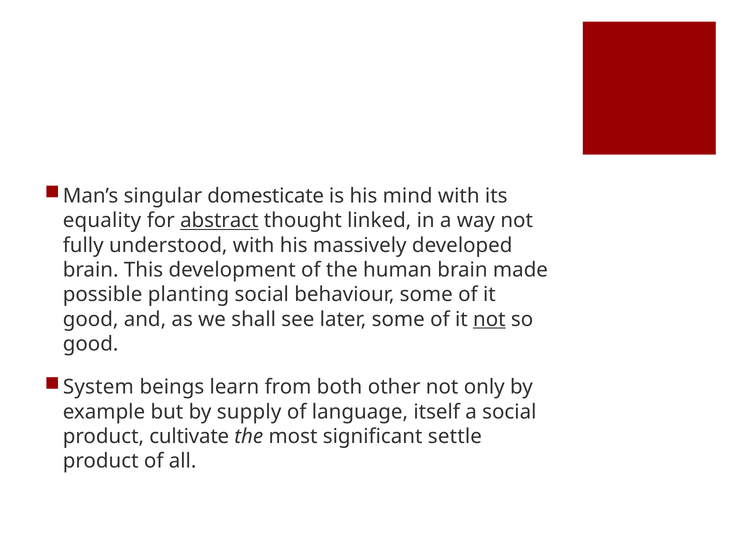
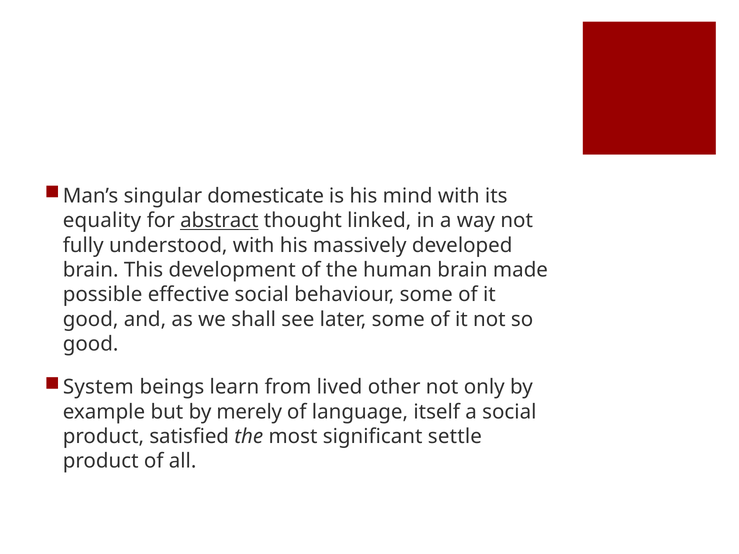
planting: planting -> effective (189, 295)
not underline: present -> none (489, 319)
both: both -> lived (340, 387)
supply: supply -> merely (249, 412)
cultivate: cultivate -> satisfied (189, 437)
